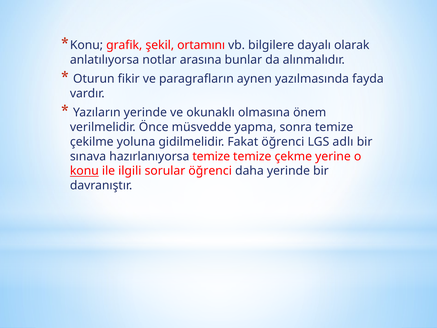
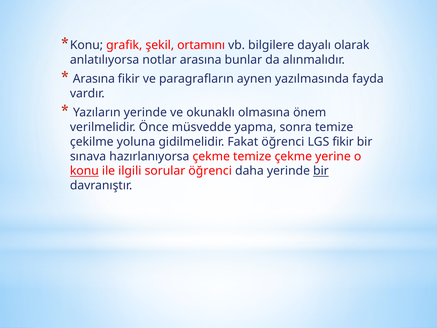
Oturun: Oturun -> Arasına (94, 79)
LGS adlı: adlı -> fikir (343, 142)
hazırlanıyorsa temize: temize -> çekme (211, 156)
bir underline: none -> present (321, 171)
